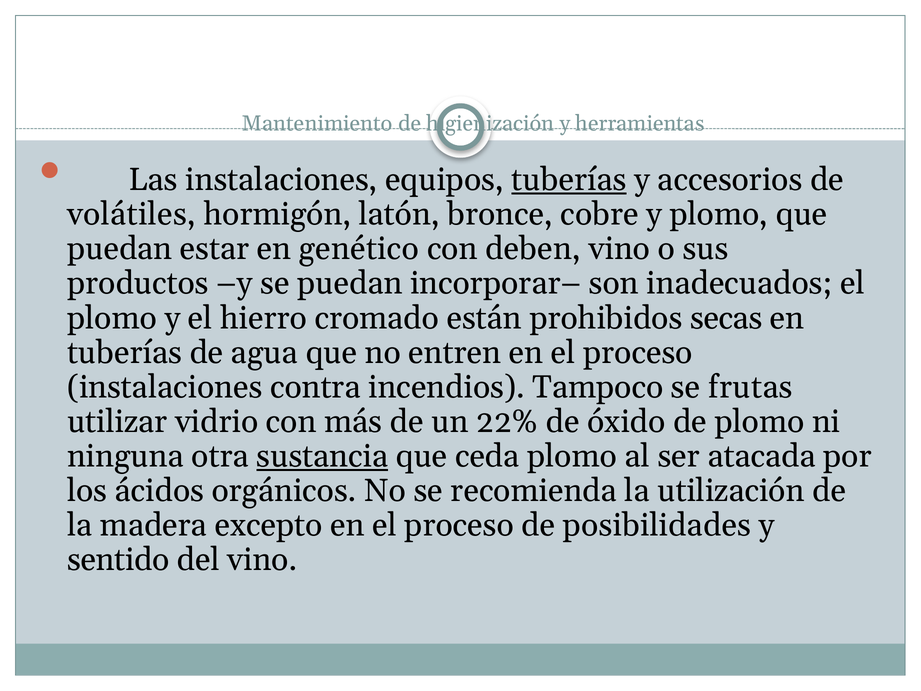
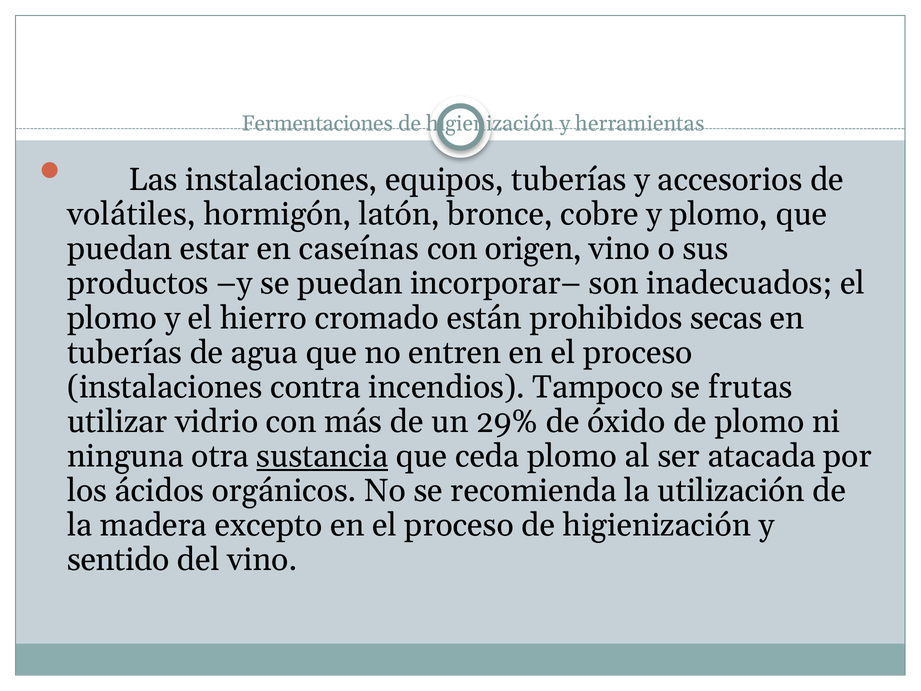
Mantenimiento: Mantenimiento -> Fermentaciones (318, 124)
tuberías underline: present -> none (569, 180)
genético: genético -> caseínas (359, 249)
deben: deben -> origen (533, 249)
22%: 22% -> 29% (507, 421)
proceso de posibilidades: posibilidades -> higienización (657, 525)
